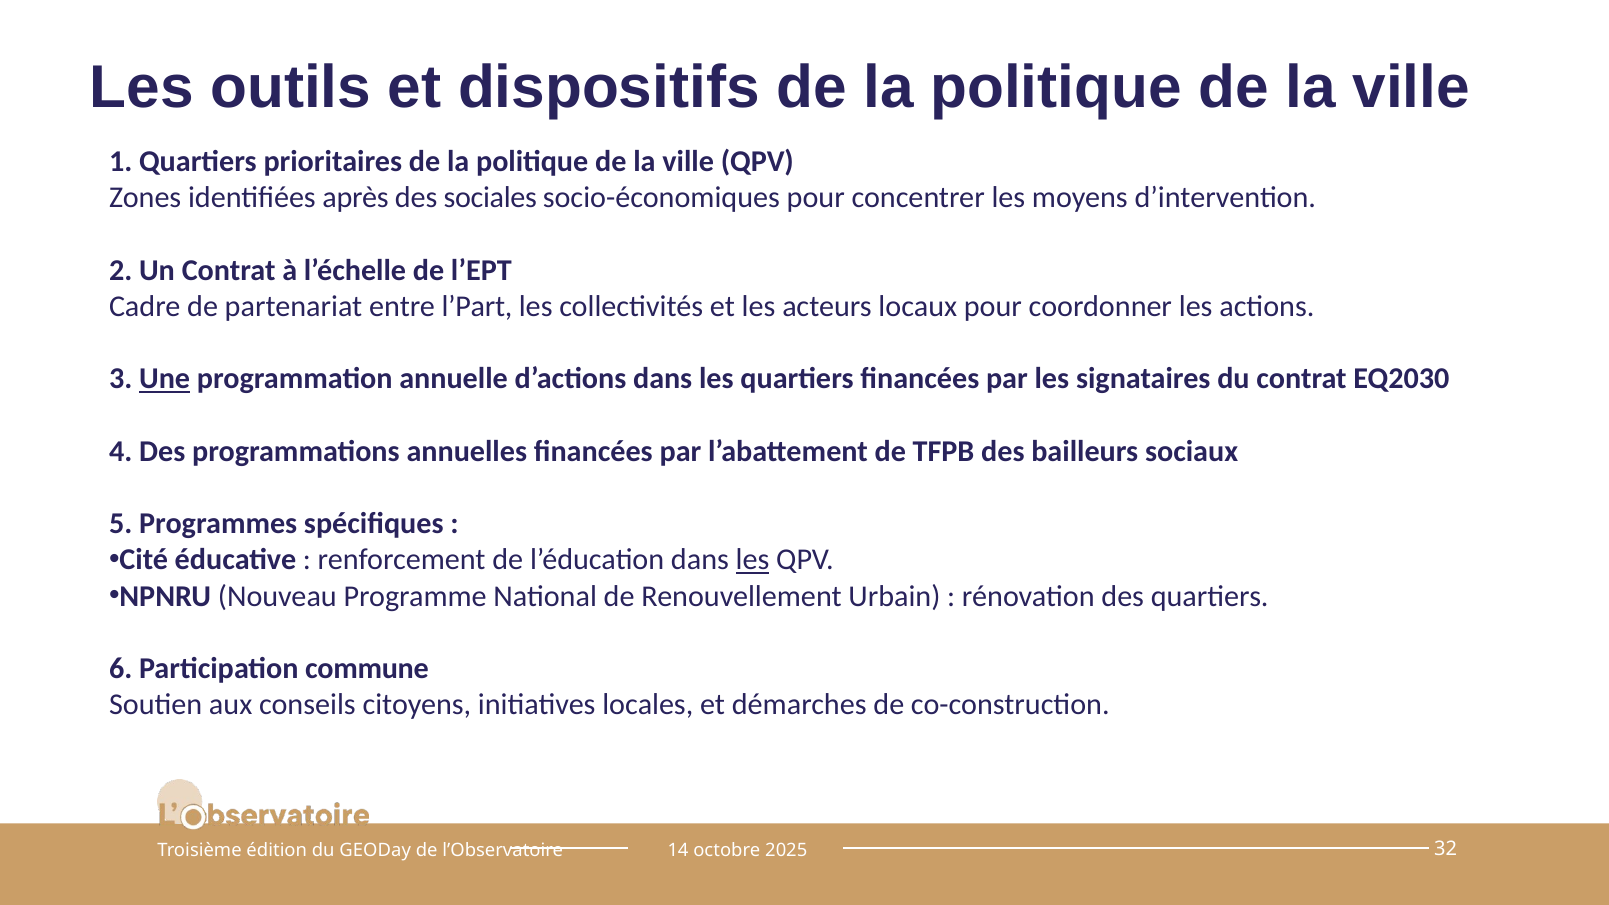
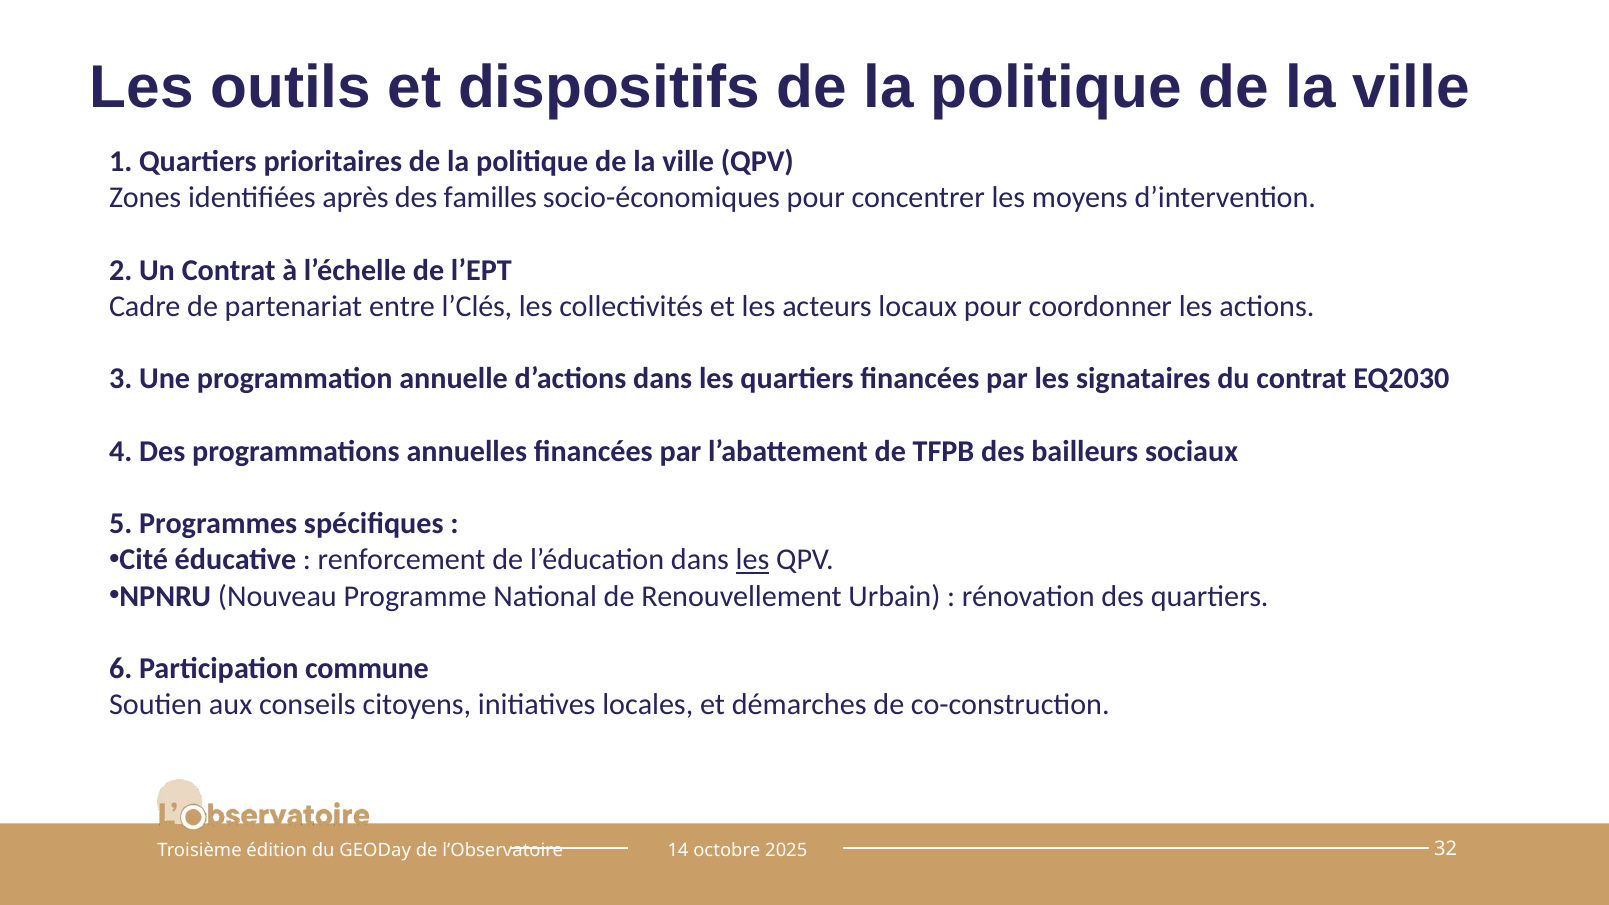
sociales: sociales -> familles (490, 198)
l’Part: l’Part -> l’Clés (477, 307)
Une underline: present -> none (165, 379)
